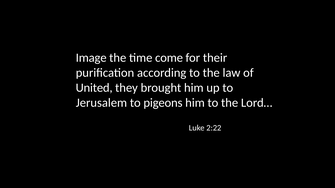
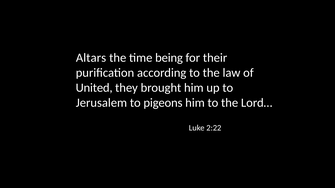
Image: Image -> Altars (91, 58)
come: come -> being (169, 58)
